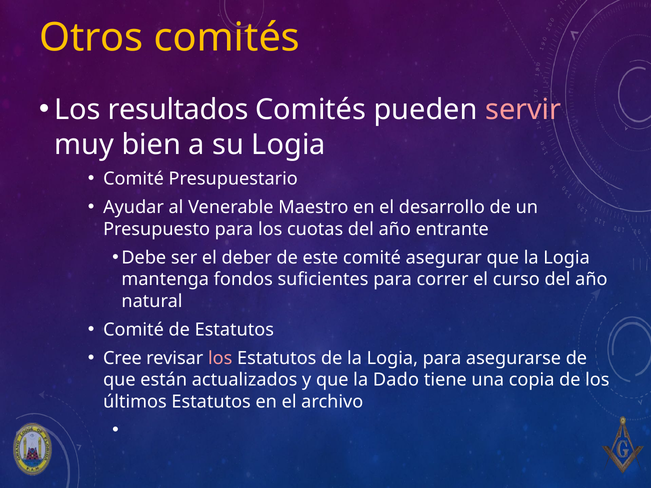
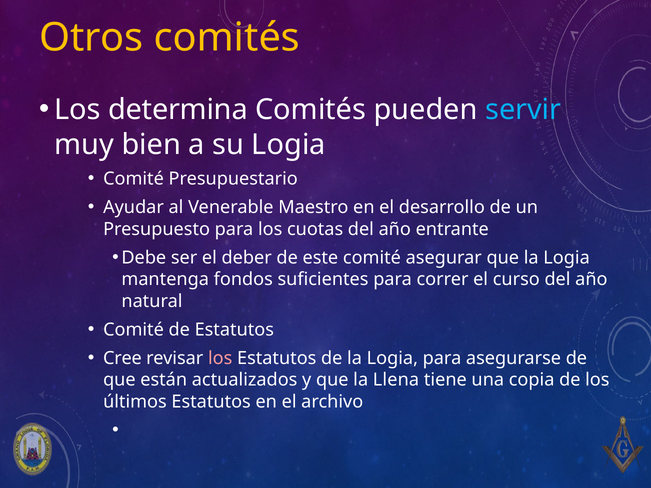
resultados: resultados -> determina (178, 110)
servir colour: pink -> light blue (523, 110)
Dado: Dado -> Llena (396, 380)
